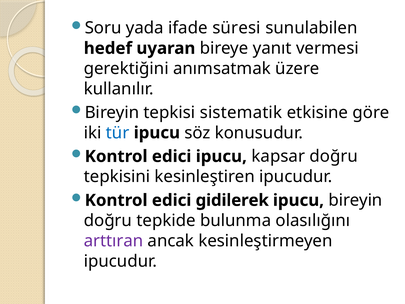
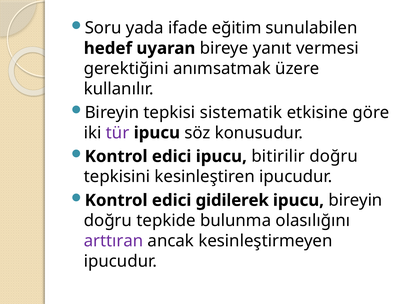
süresi: süresi -> eğitim (237, 28)
tür colour: blue -> purple (118, 133)
kapsar: kapsar -> bitirilir (278, 156)
